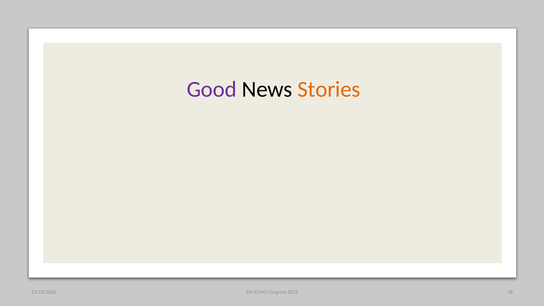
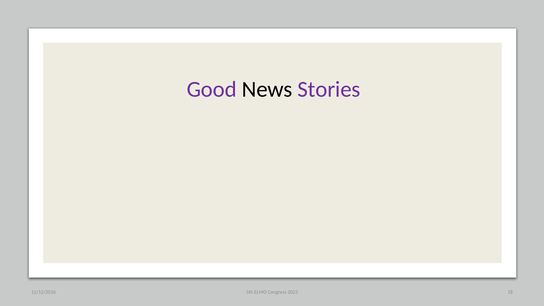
Stories colour: orange -> purple (329, 89)
